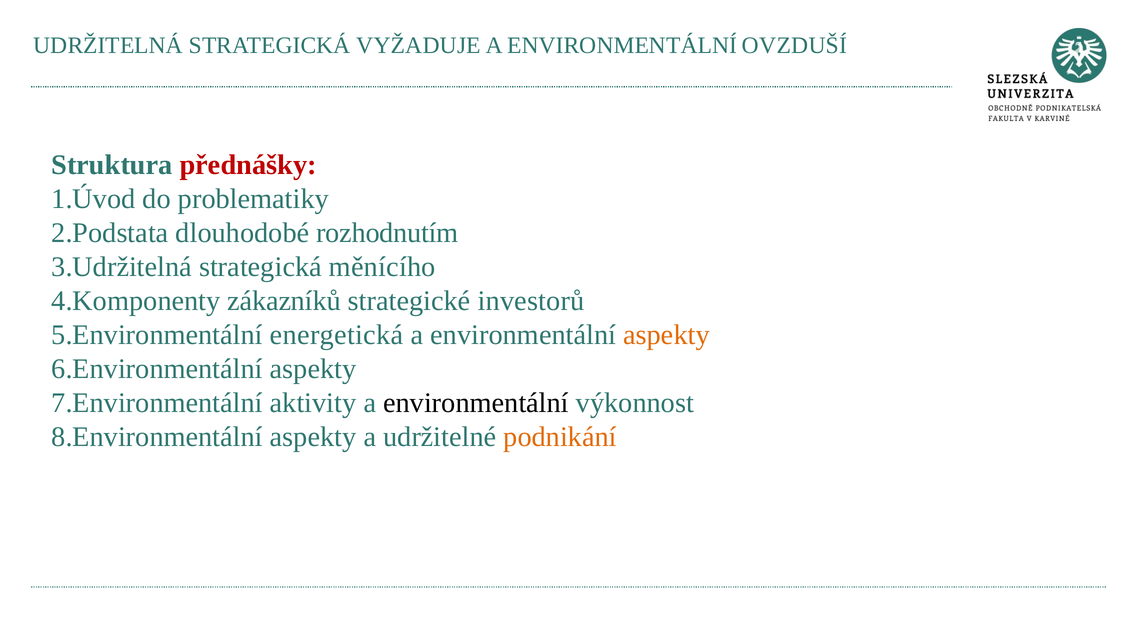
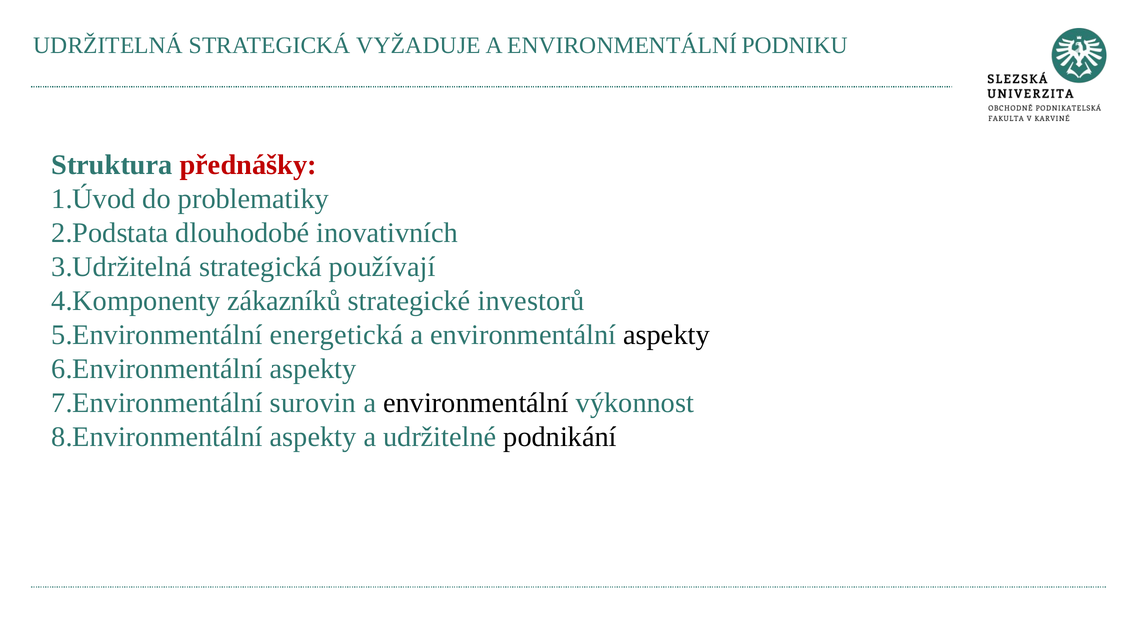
OVZDUŠÍ: OVZDUŠÍ -> PODNIKU (795, 46)
rozhodnutím: rozhodnutím -> inovativních (387, 233)
měnícího: měnícího -> používají (382, 267)
aspekty colour: orange -> black (666, 335)
aktivity: aktivity -> surovin (313, 403)
podnikání colour: orange -> black (560, 437)
